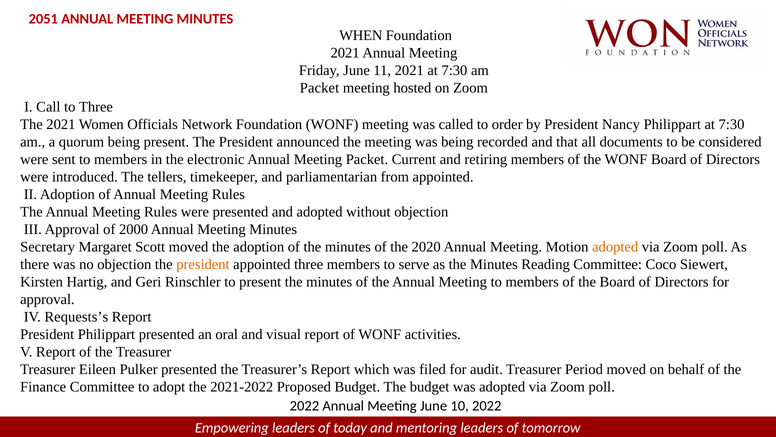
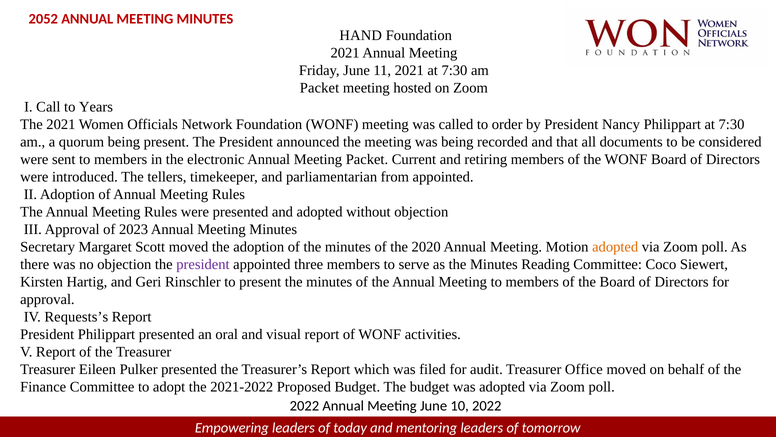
2051: 2051 -> 2052 (43, 19)
WHEN: WHEN -> HAND (361, 35)
to Three: Three -> Years (96, 107)
2000: 2000 -> 2023 (134, 229)
president colour: orange -> purple (203, 264)
Period: Period -> Office (584, 369)
